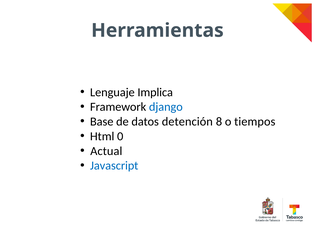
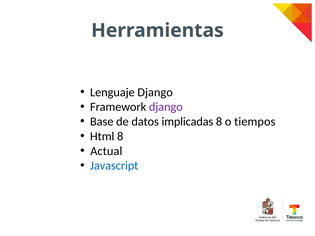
Lenguaje Implica: Implica -> Django (155, 92)
django colour: blue -> purple (166, 107)
detención: detención -> implicadas (187, 122)
Html 0: 0 -> 8 (120, 136)
